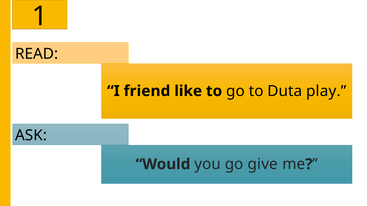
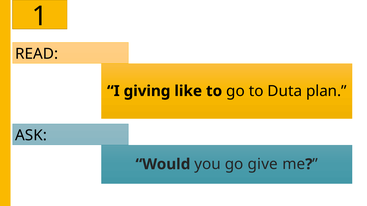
friend: friend -> giving (147, 91)
play: play -> plan (326, 91)
